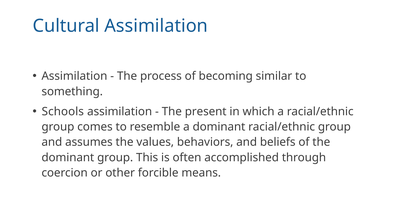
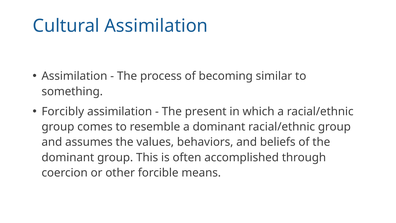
Schools: Schools -> Forcibly (63, 112)
